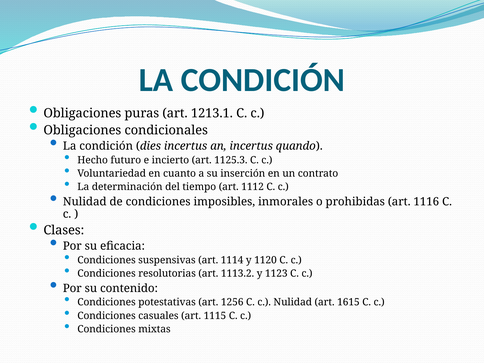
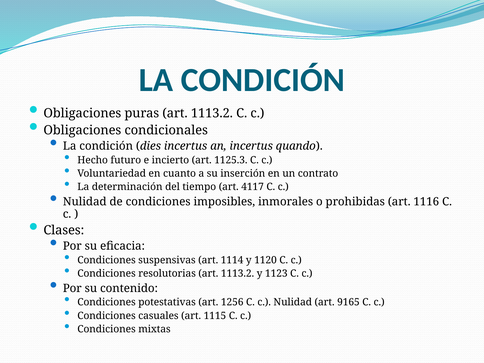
puras art 1213.1: 1213.1 -> 1113.2 (212, 113)
1112: 1112 -> 4117 (253, 187)
1615: 1615 -> 9165 (348, 302)
